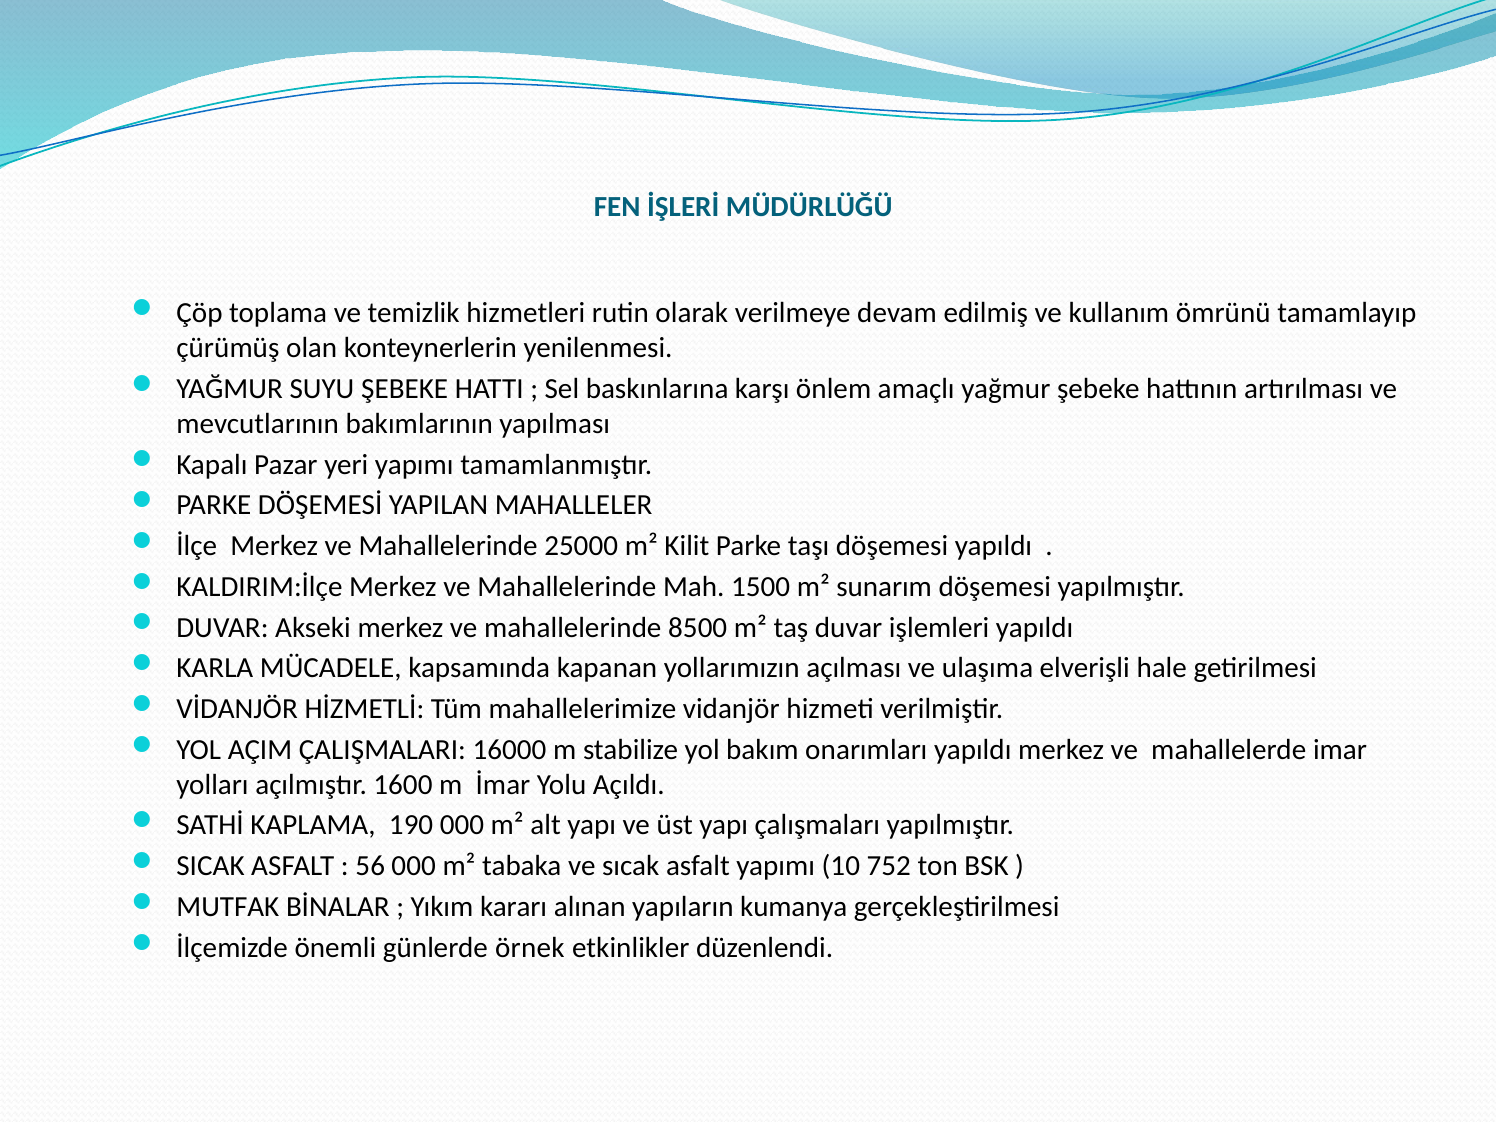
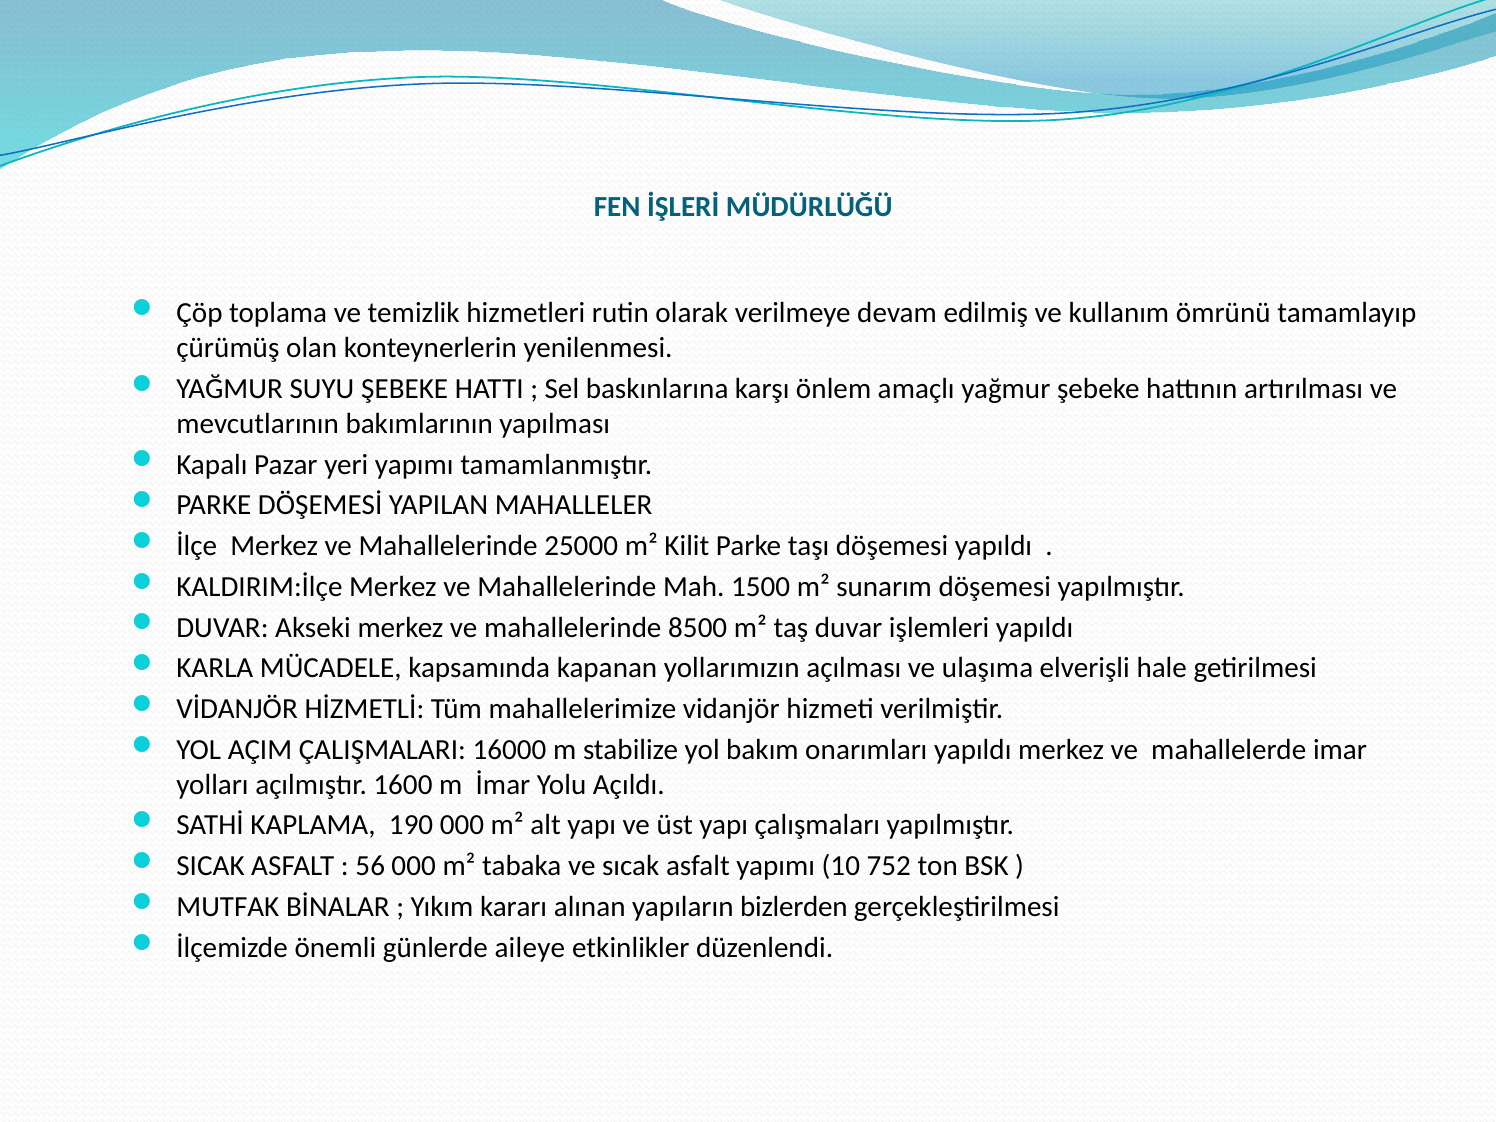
kumanya: kumanya -> bizlerden (794, 907)
örnek: örnek -> aileye (530, 948)
